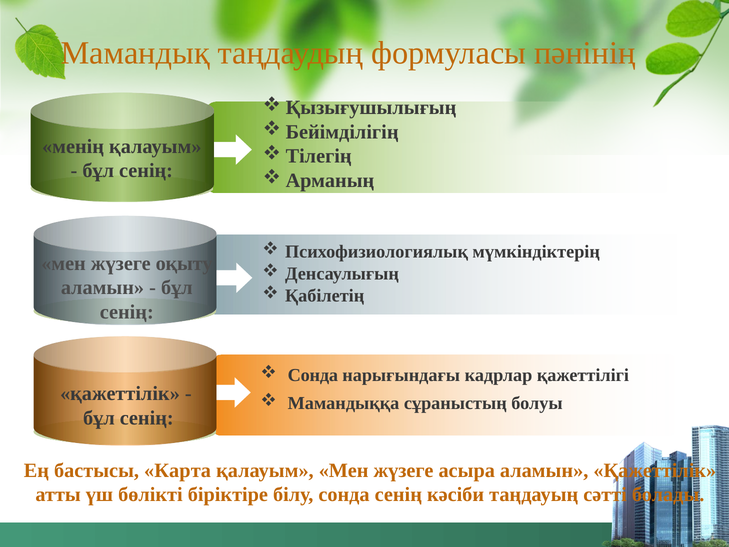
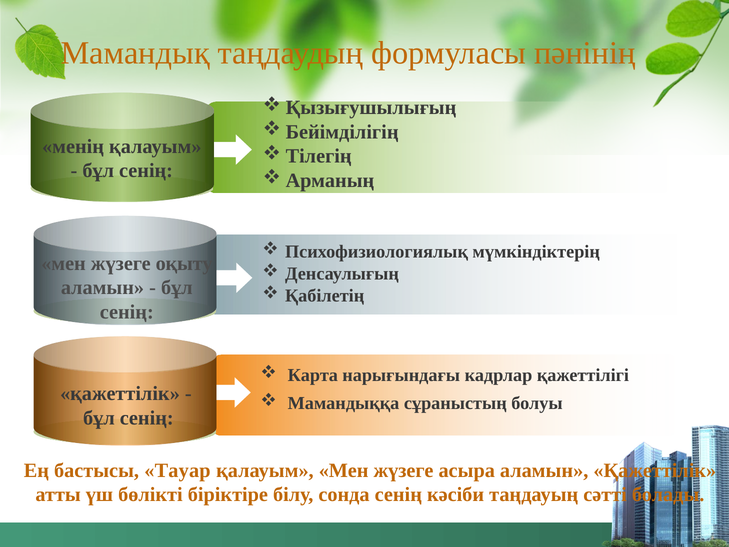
Сонда: Сонда -> Карта (313, 375)
Карта: Карта -> Тауар (177, 470)
